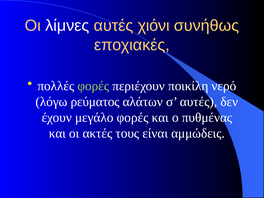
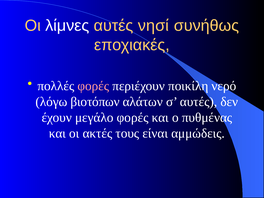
χιόνι: χιόνι -> νησί (153, 26)
φορές colour: light green -> pink (93, 86)
ρεύματος: ρεύματος -> βιοτόπων (95, 102)
